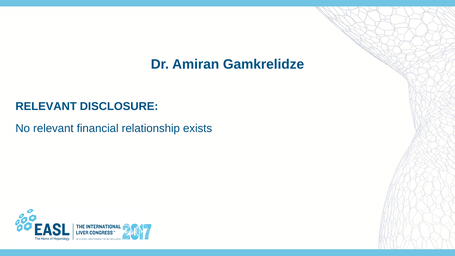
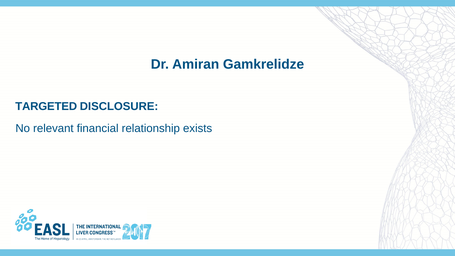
RELEVANT: RELEVANT -> TARGETED (46, 106)
